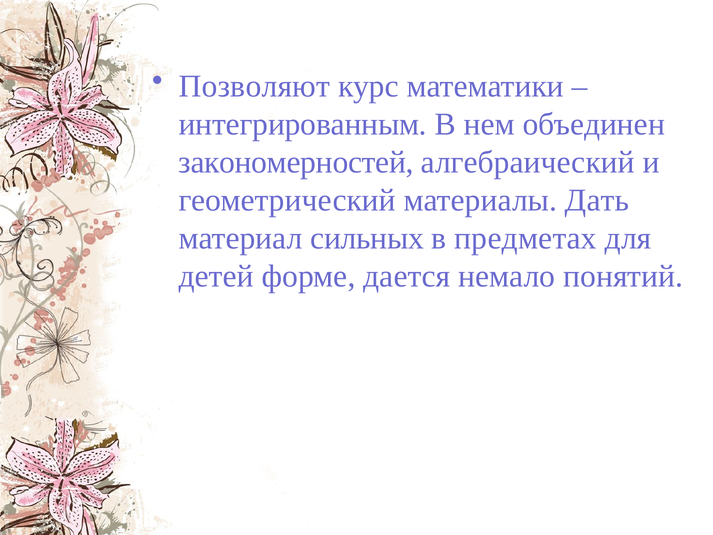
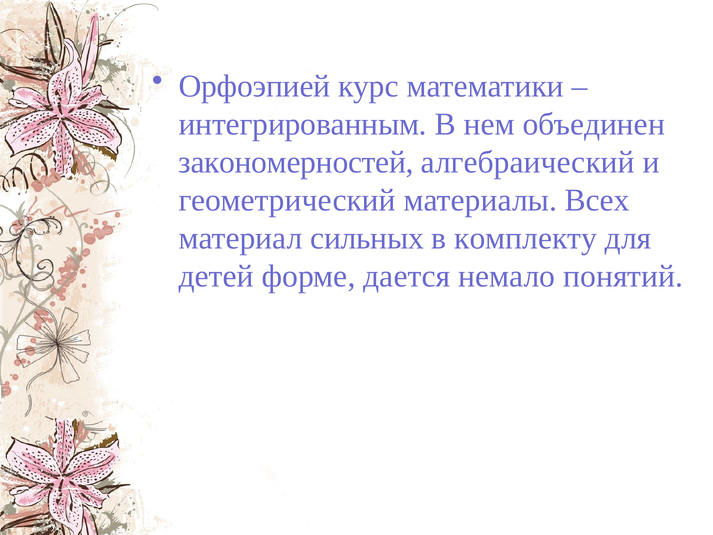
Позволяют: Позволяют -> Орфоэпией (255, 86)
Дать: Дать -> Всех (597, 200)
предметах: предметах -> комплекту (526, 238)
